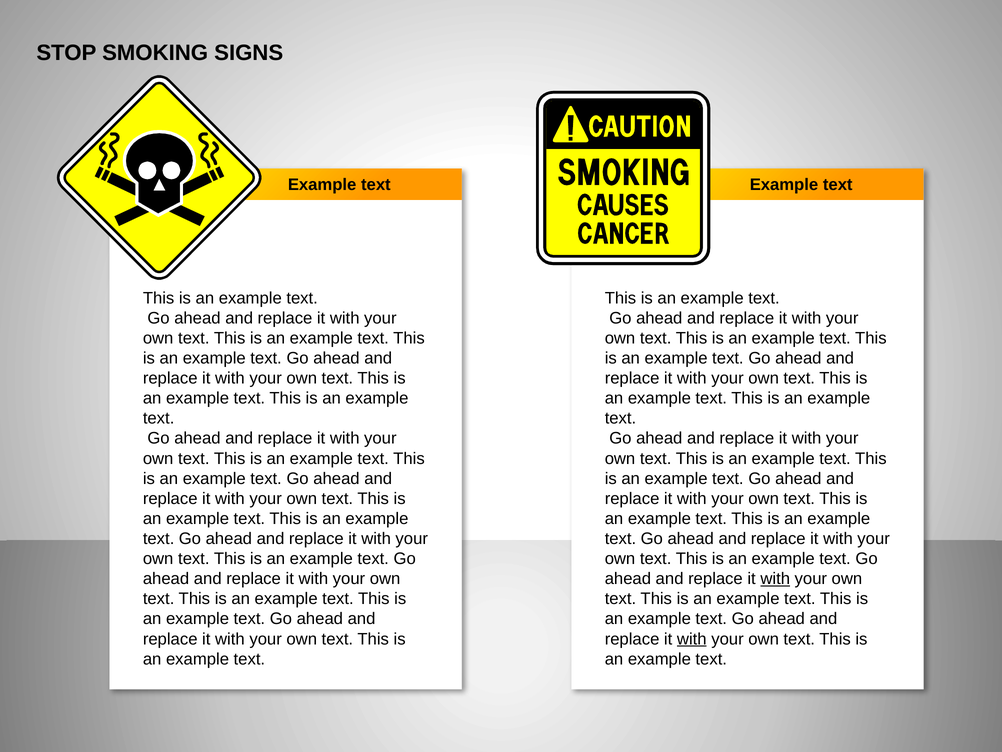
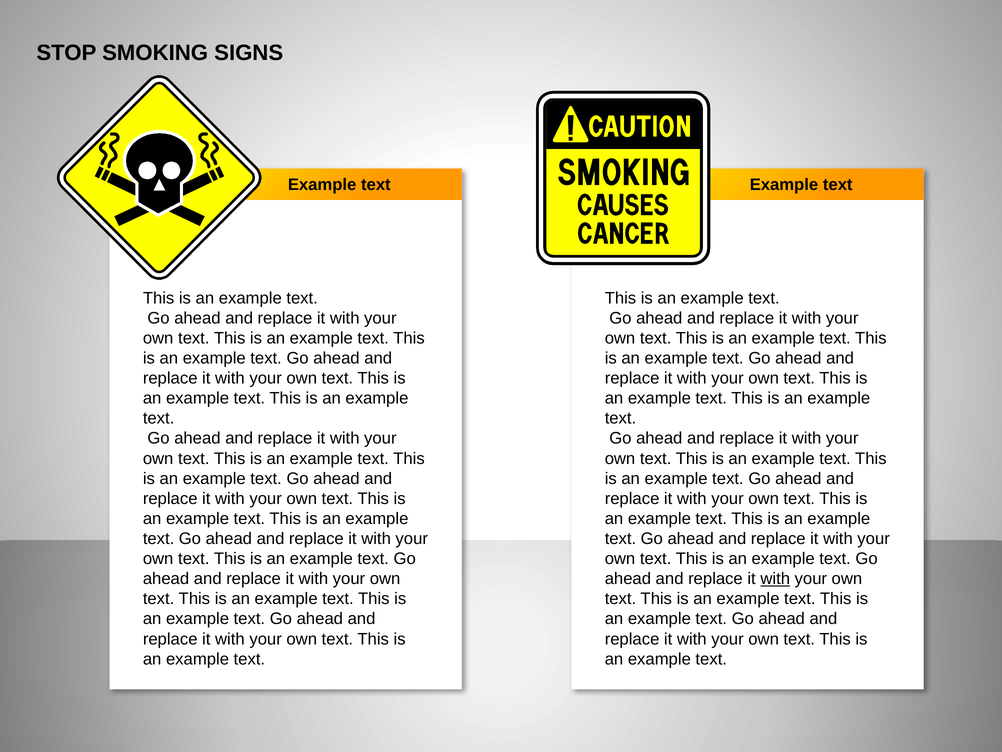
with underline: present -> none (692, 639)
